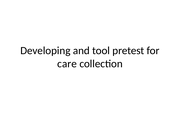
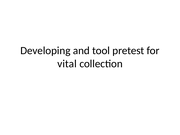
care: care -> vital (67, 64)
